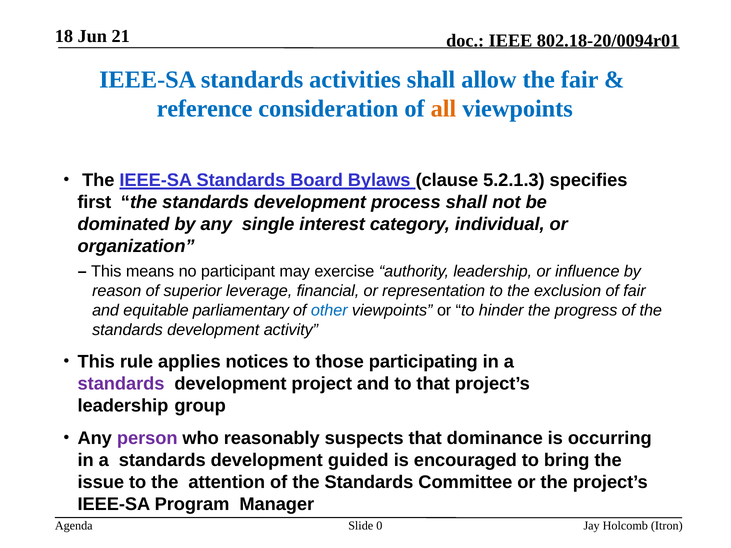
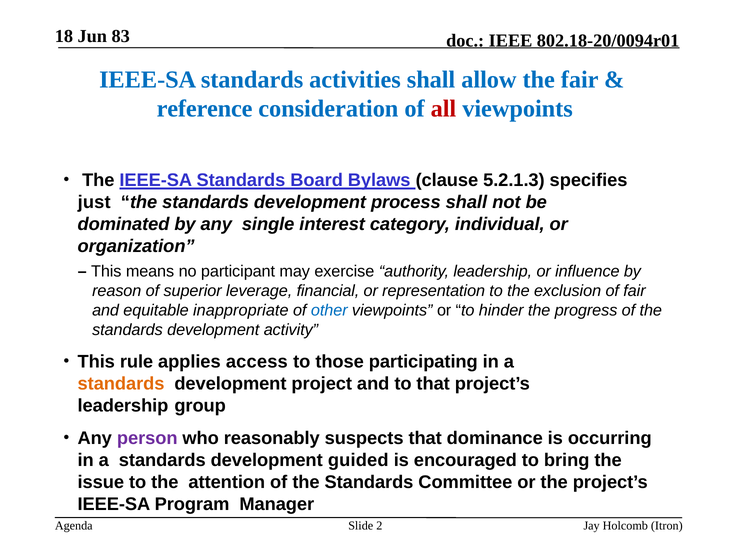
21: 21 -> 83 (121, 36)
all colour: orange -> red (443, 109)
first: first -> just (94, 202)
parliamentary: parliamentary -> inappropriate (241, 311)
notices: notices -> access (257, 362)
standards colour: purple -> orange (121, 384)
0: 0 -> 2 (379, 526)
